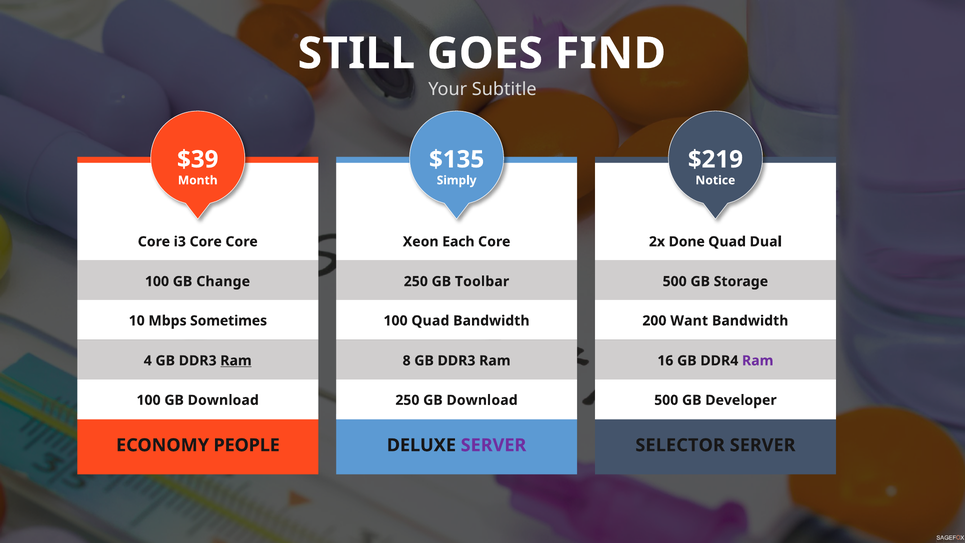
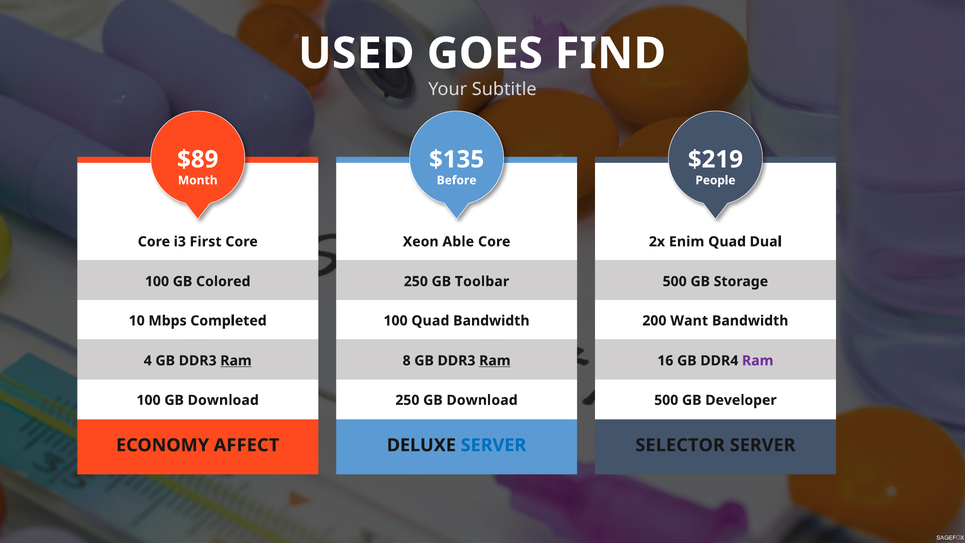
STILL: STILL -> USED (356, 54)
$39: $39 -> $89 (198, 159)
Simply: Simply -> Before (457, 180)
Notice: Notice -> People (715, 180)
i3 Core: Core -> First (206, 242)
Each: Each -> Able (458, 242)
Done: Done -> Enim (687, 242)
Change: Change -> Colored (223, 281)
Sometimes: Sometimes -> Completed (228, 321)
Ram underline: none -> present (495, 361)
PEOPLE: PEOPLE -> AFFECT (246, 445)
SERVER colour: purple -> blue (493, 445)
